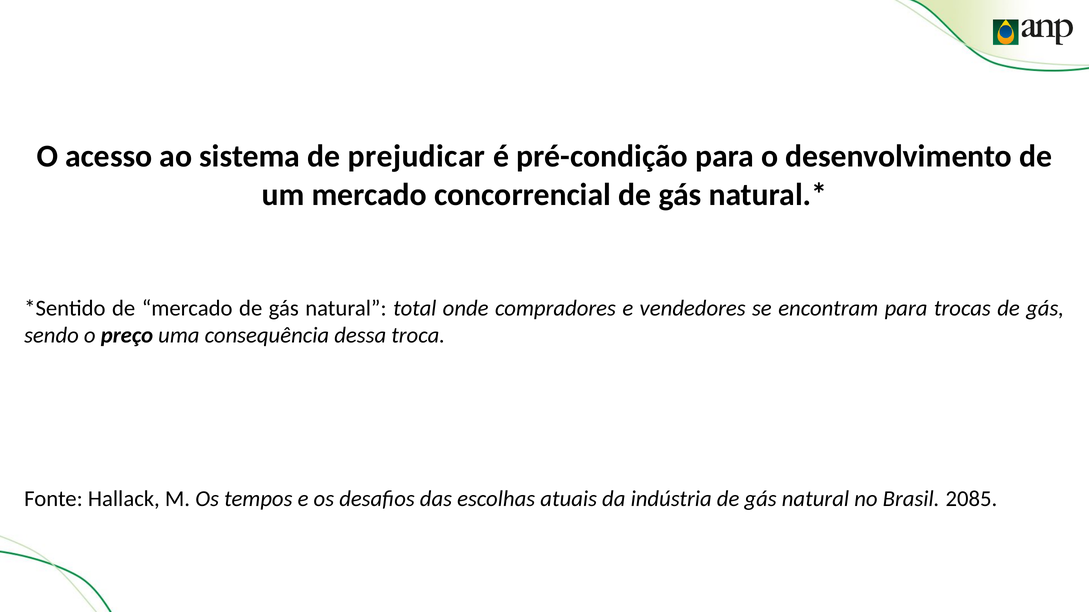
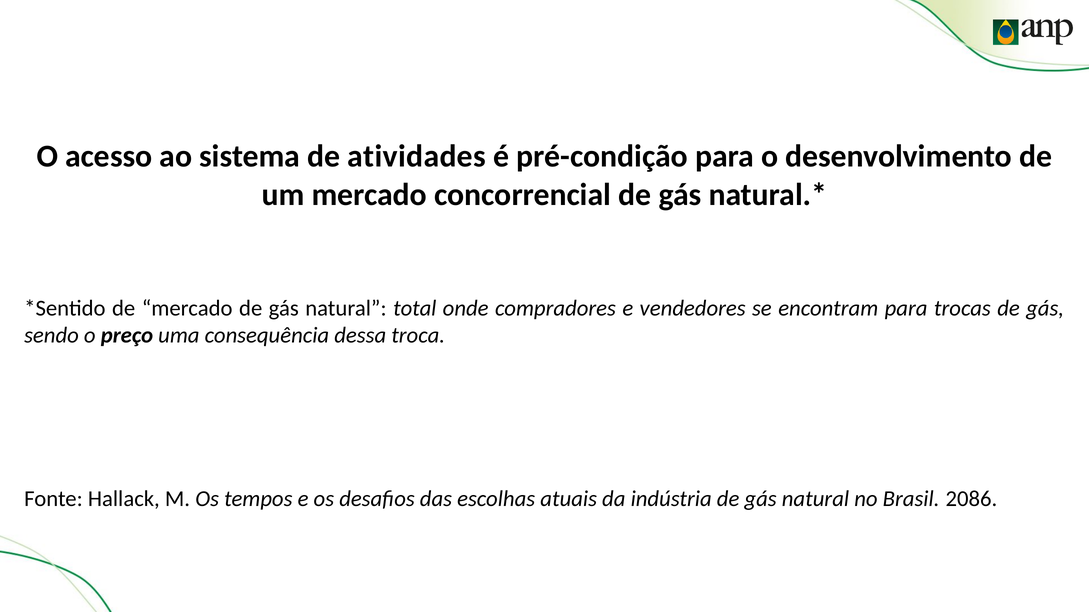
prejudicar: prejudicar -> atividades (417, 157)
2085: 2085 -> 2086 (971, 499)
